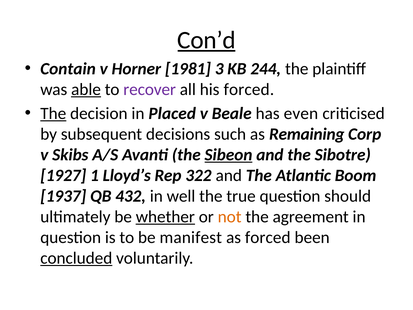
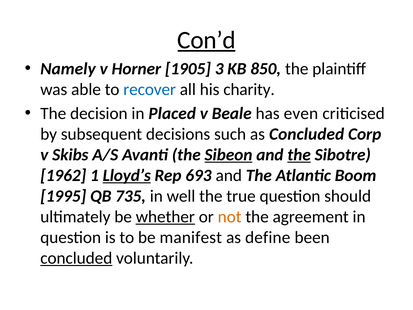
Contain: Contain -> Namely (68, 69)
1981: 1981 -> 1905 (188, 69)
244: 244 -> 850 (266, 69)
able underline: present -> none (86, 89)
recover colour: purple -> blue (150, 89)
his forced: forced -> charity (249, 89)
The underline: present -> none (53, 113)
as Remaining: Remaining -> Concluded (307, 134)
the underline: none -> present (299, 155)
1927: 1927 -> 1962 (63, 175)
Lloyd’s underline: none -> present (127, 175)
322: 322 -> 693 (198, 175)
1937: 1937 -> 1995 (63, 196)
432: 432 -> 735 (131, 196)
as forced: forced -> define (268, 237)
